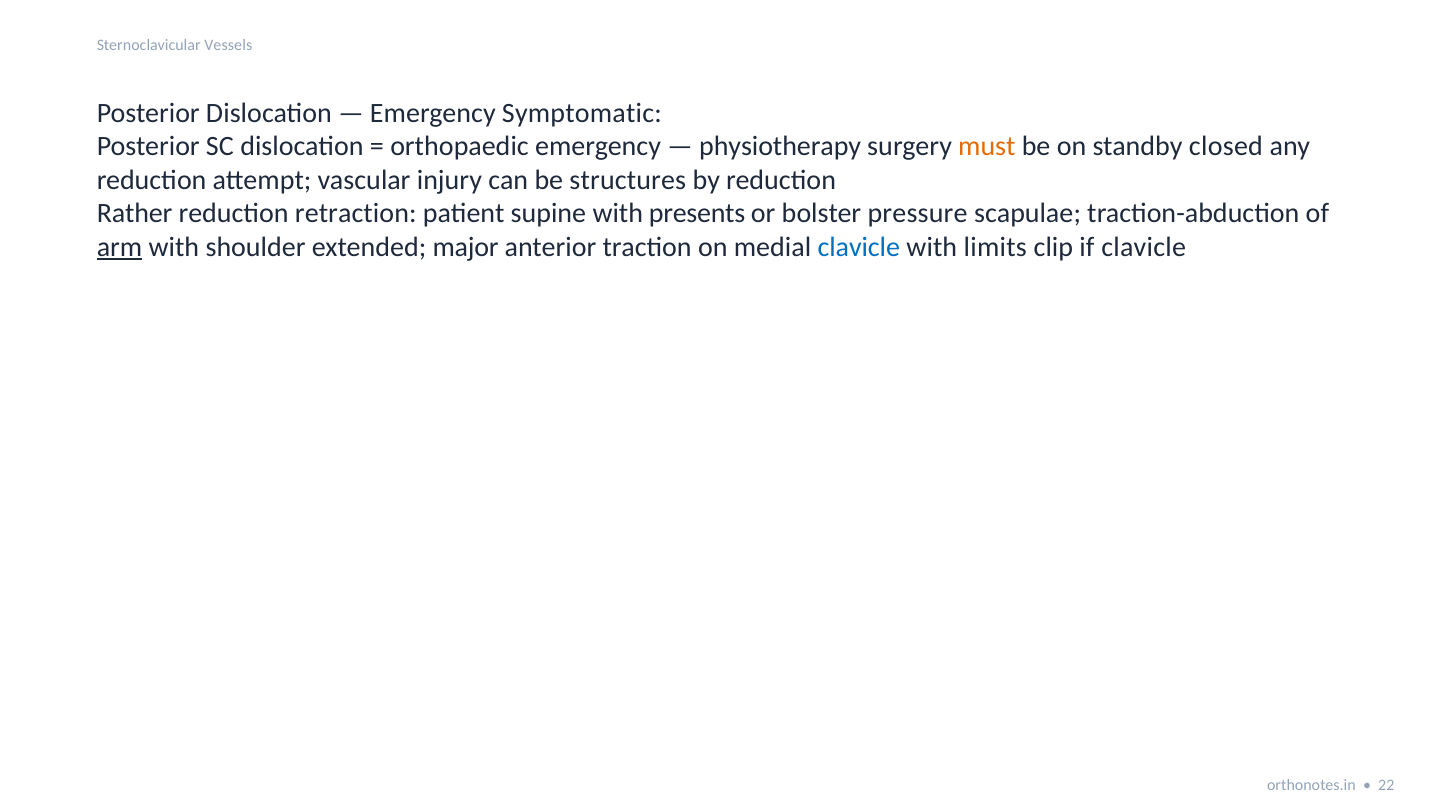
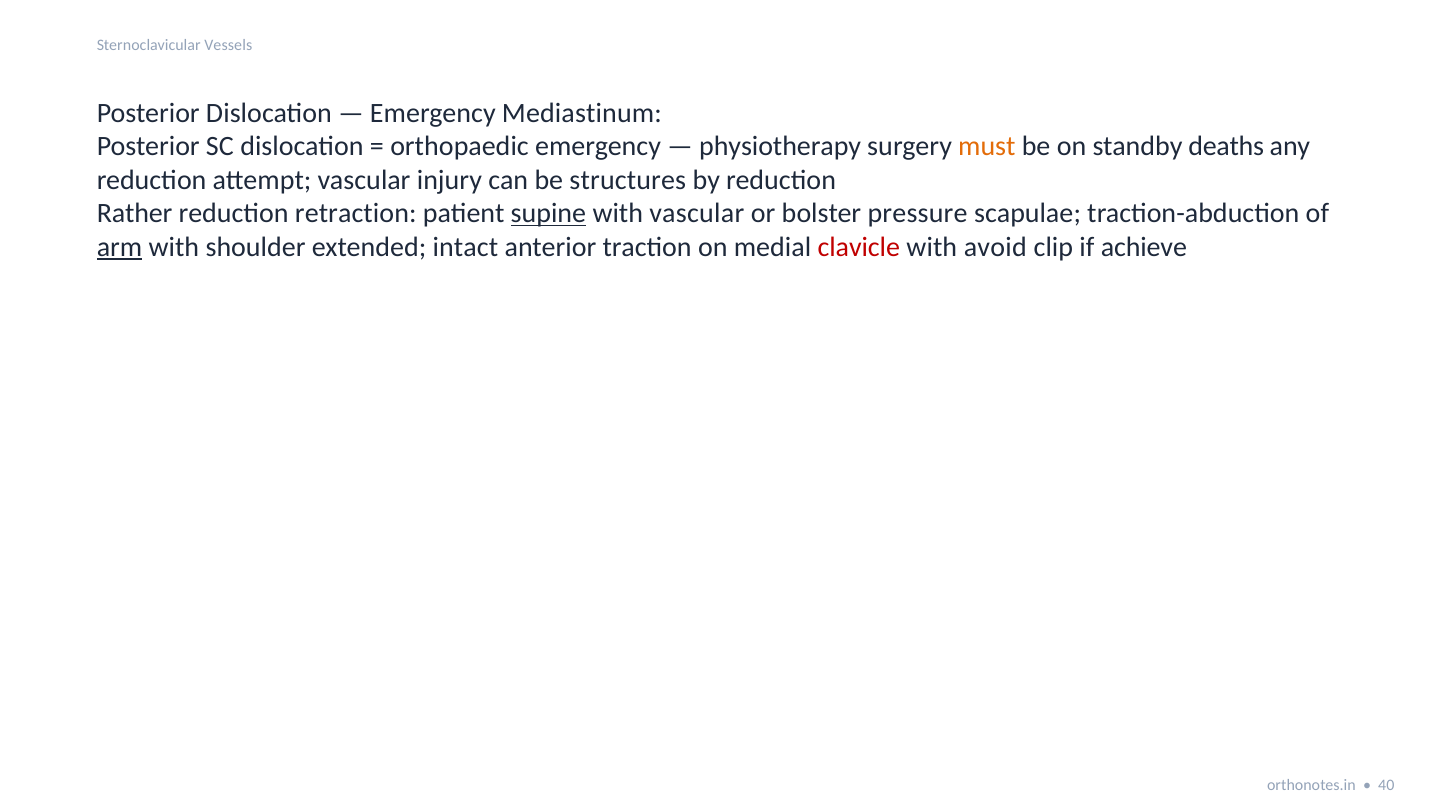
Symptomatic: Symptomatic -> Mediastinum (582, 113)
closed: closed -> deaths (1226, 147)
supine underline: none -> present (548, 214)
with presents: presents -> vascular (697, 214)
major: major -> intact (465, 247)
clavicle colour: blue -> red (859, 247)
limits: limits -> avoid (995, 247)
if clavicle: clavicle -> achieve (1144, 247)
22: 22 -> 40 (1386, 785)
